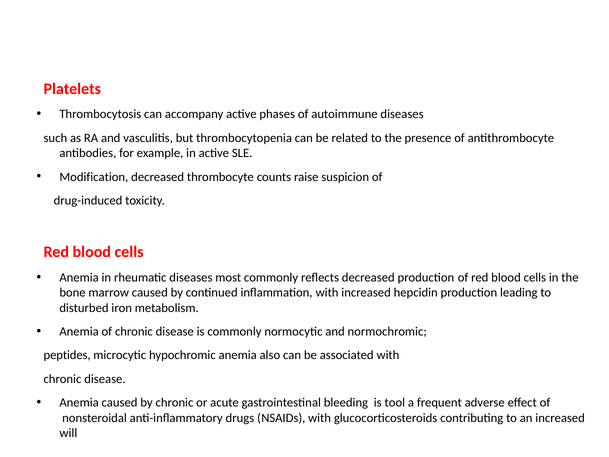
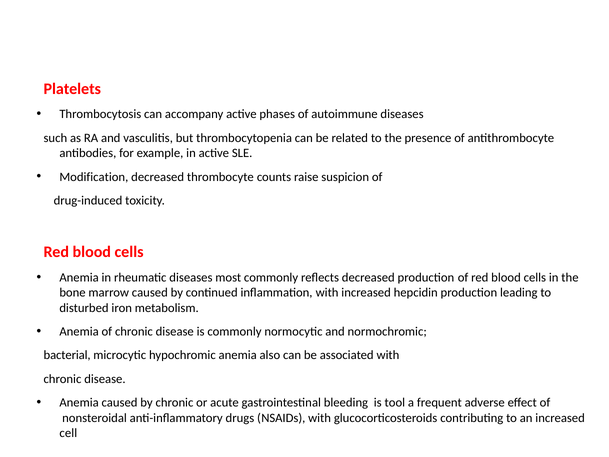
peptides: peptides -> bacterial (67, 355)
will: will -> cell (68, 433)
